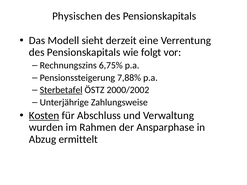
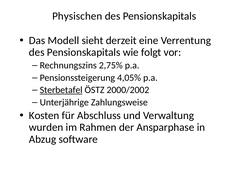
6,75%: 6,75% -> 2,75% (111, 65)
7,88%: 7,88% -> 4,05% (129, 78)
Kosten underline: present -> none (44, 116)
ermittelt: ermittelt -> software (78, 139)
